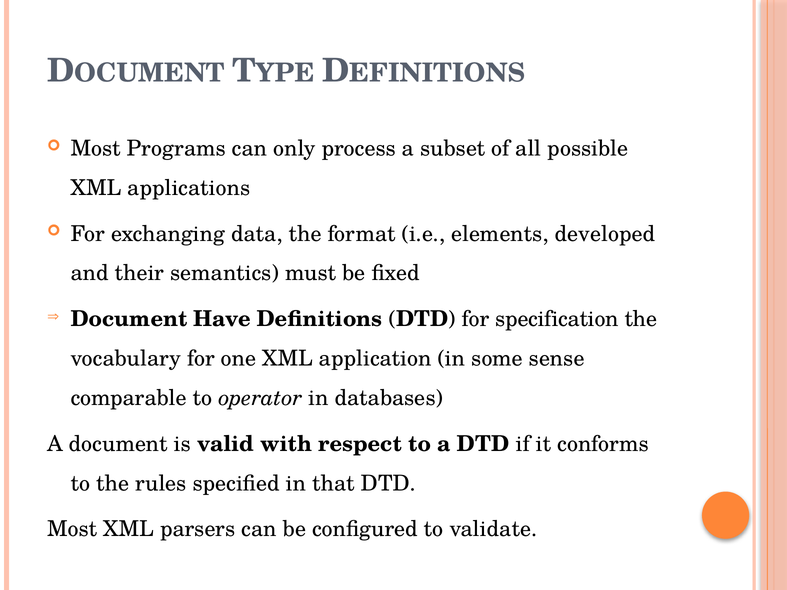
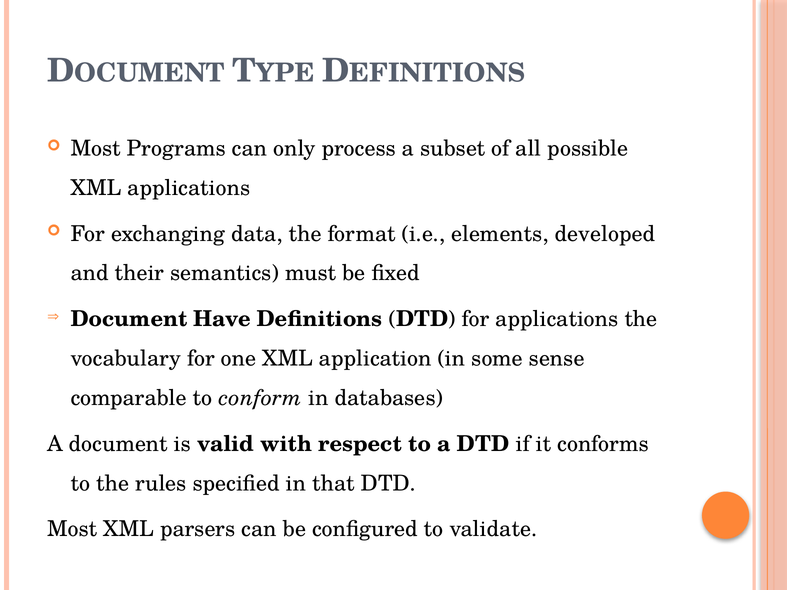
for specification: specification -> applications (557, 319)
operator: operator -> conform (260, 398)
